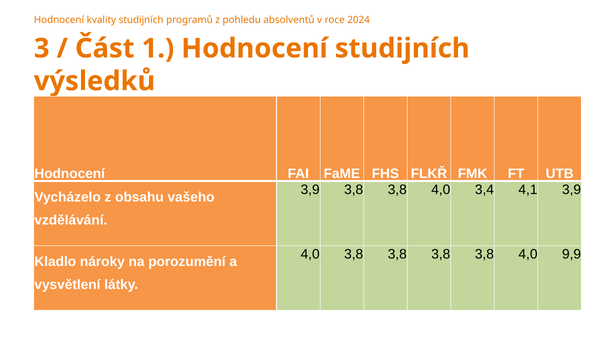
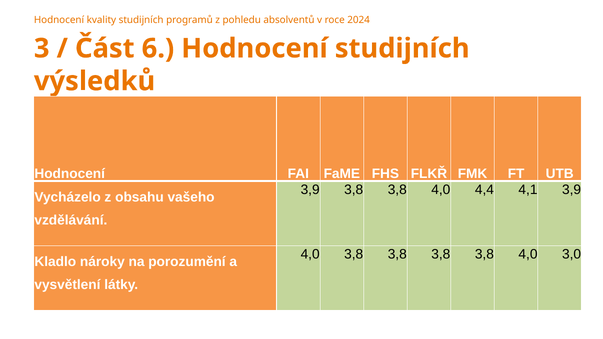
1: 1 -> 6 (158, 48)
3,4: 3,4 -> 4,4 (484, 190)
9,9: 9,9 -> 3,0 (572, 254)
